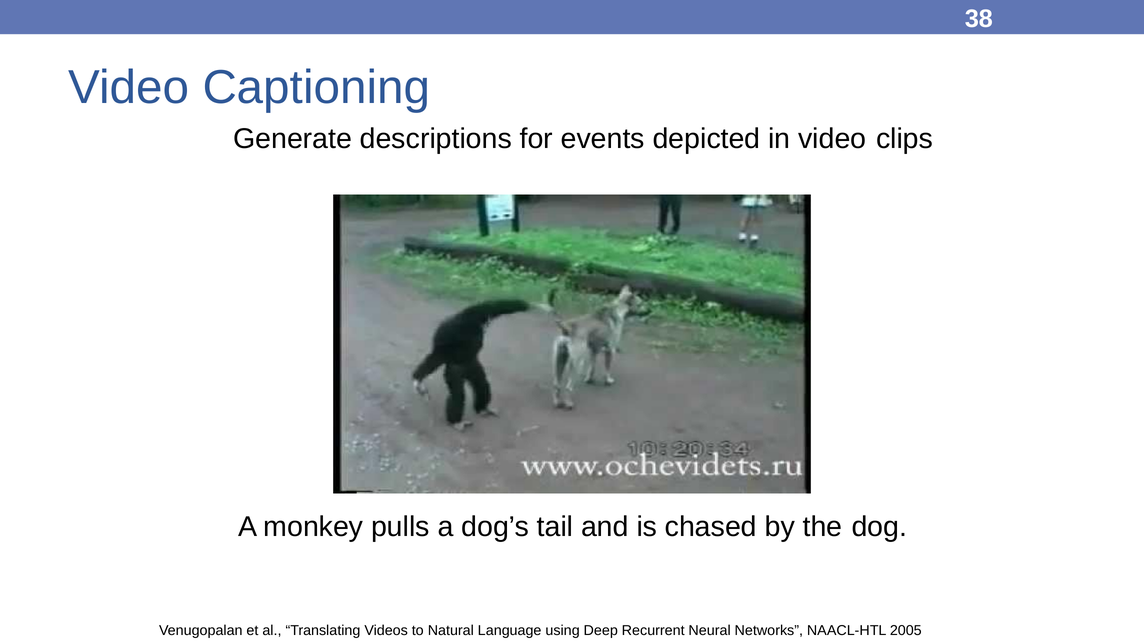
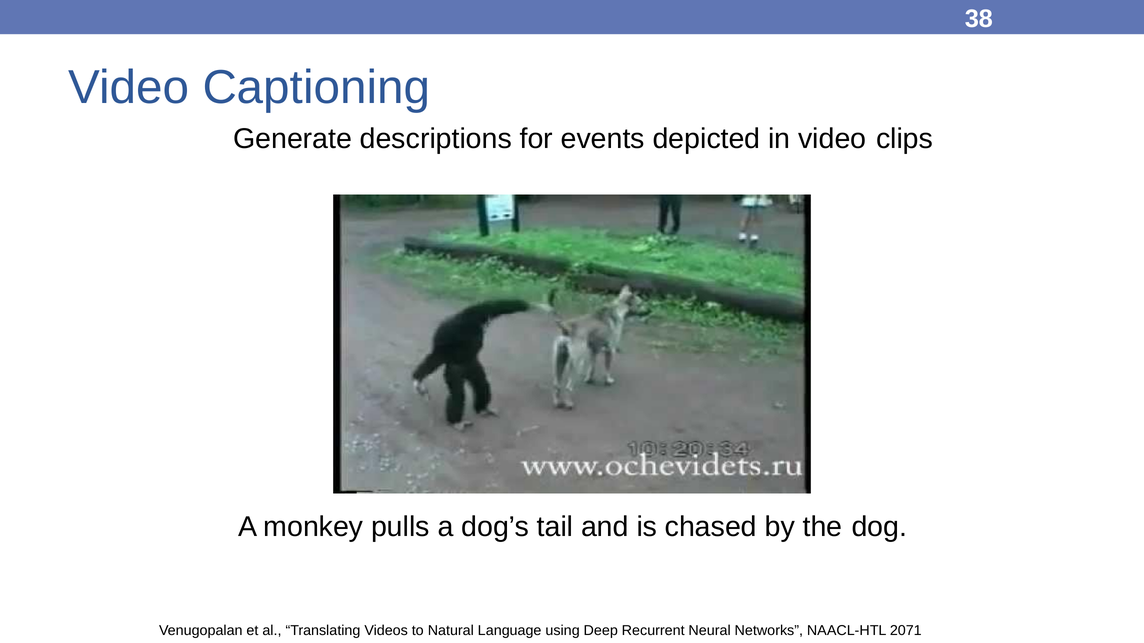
2005: 2005 -> 2071 (906, 631)
